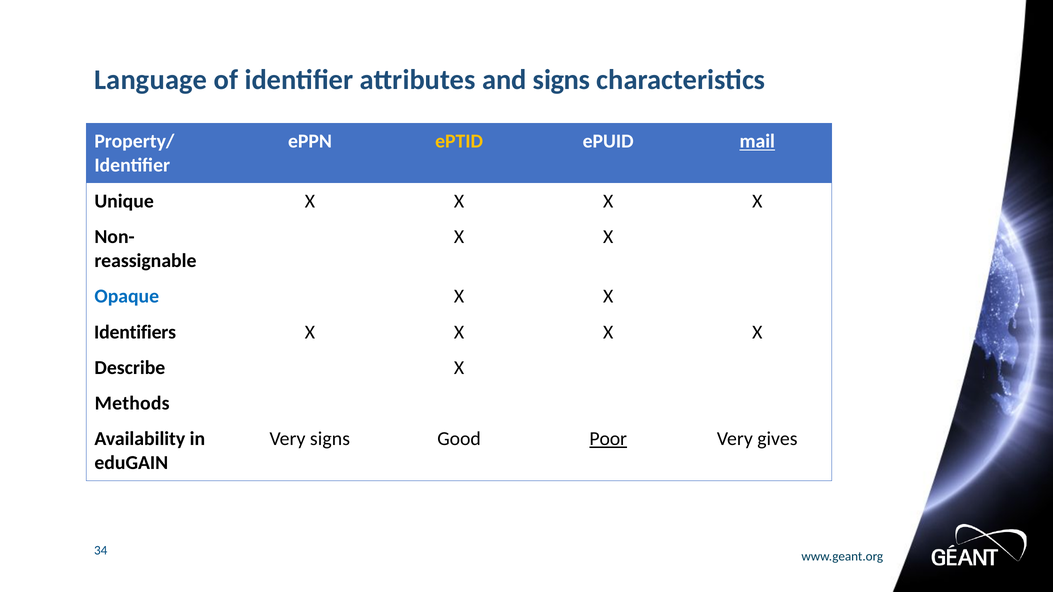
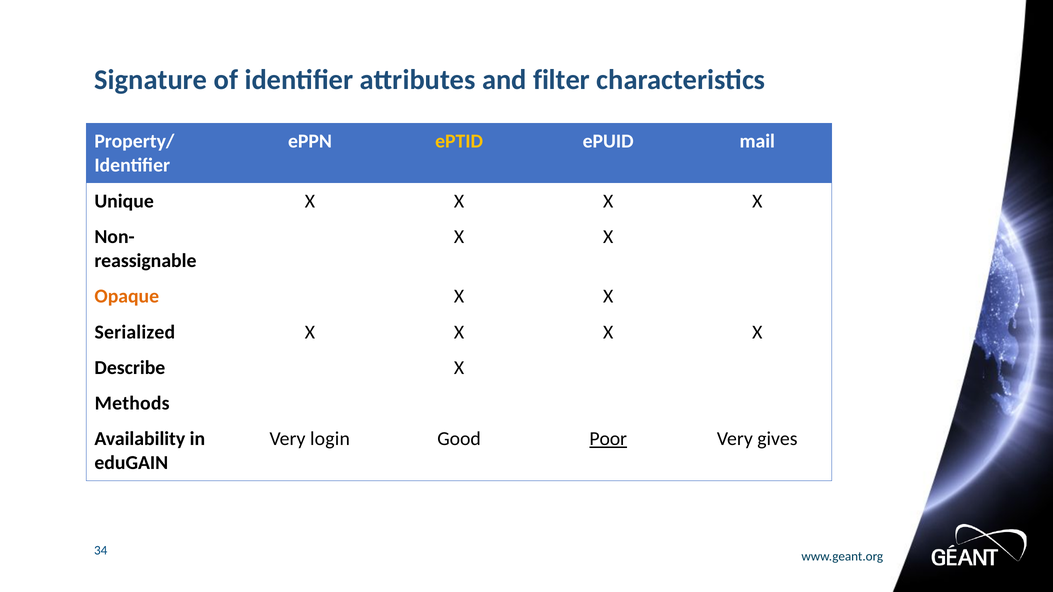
Language: Language -> Signature (151, 80)
and signs: signs -> filter (562, 80)
mail underline: present -> none (757, 141)
Opaque colour: blue -> orange (127, 297)
Identifiers: Identifiers -> Serialized (135, 332)
Very signs: signs -> login (330, 439)
